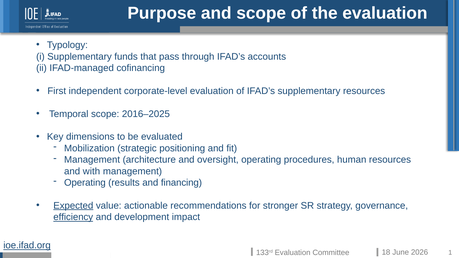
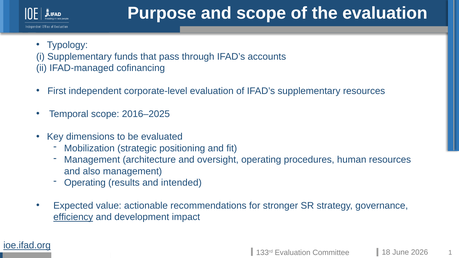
with: with -> also (92, 171)
financing: financing -> intended (181, 183)
Expected underline: present -> none (73, 206)
